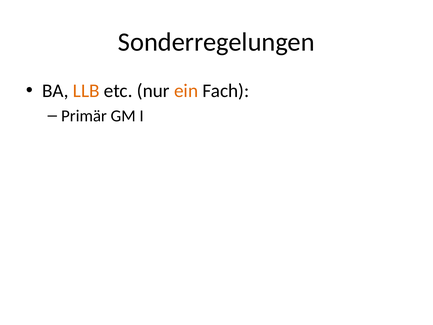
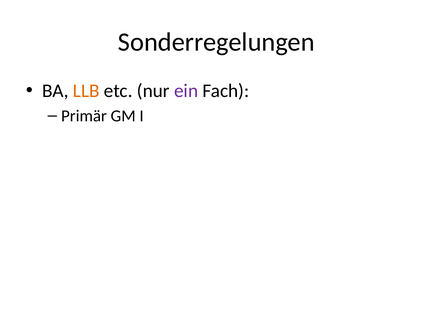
ein colour: orange -> purple (186, 91)
